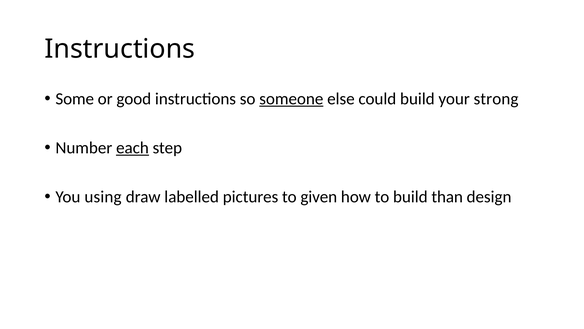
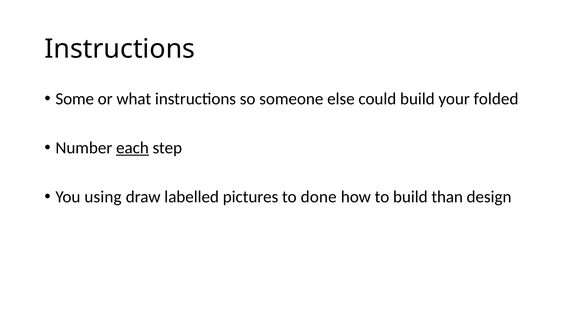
good: good -> what (134, 99)
someone underline: present -> none (291, 99)
strong: strong -> folded (496, 99)
given: given -> done (319, 197)
